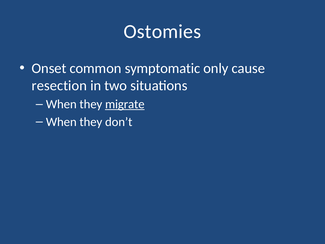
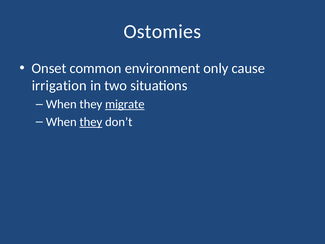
symptomatic: symptomatic -> environment (162, 68)
resection: resection -> irrigation (59, 86)
they underline: none -> present (91, 122)
